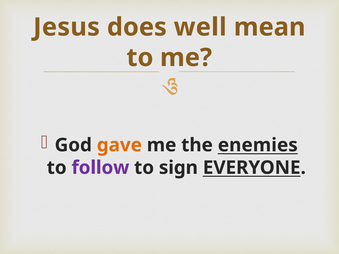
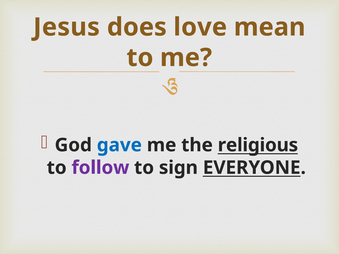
well: well -> love (200, 27)
gave colour: orange -> blue (119, 145)
enemies: enemies -> religious (258, 145)
